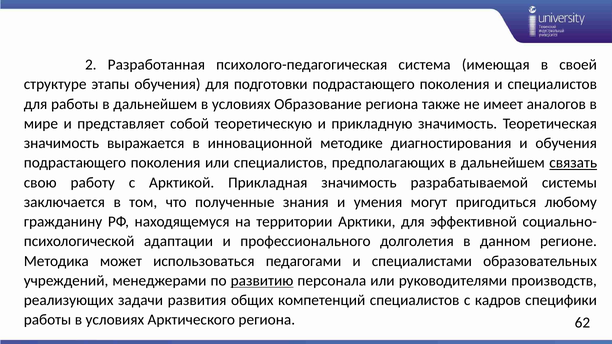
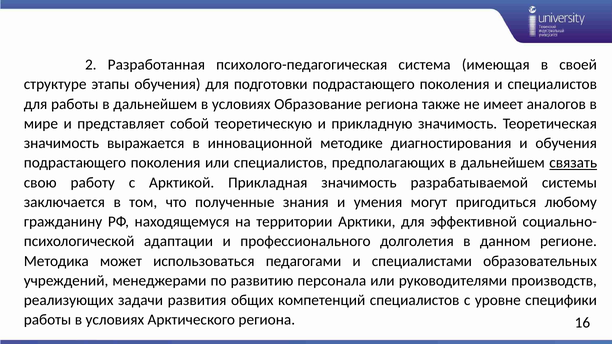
развитию underline: present -> none (262, 281)
кадров: кадров -> уровне (498, 300)
62: 62 -> 16 (582, 323)
